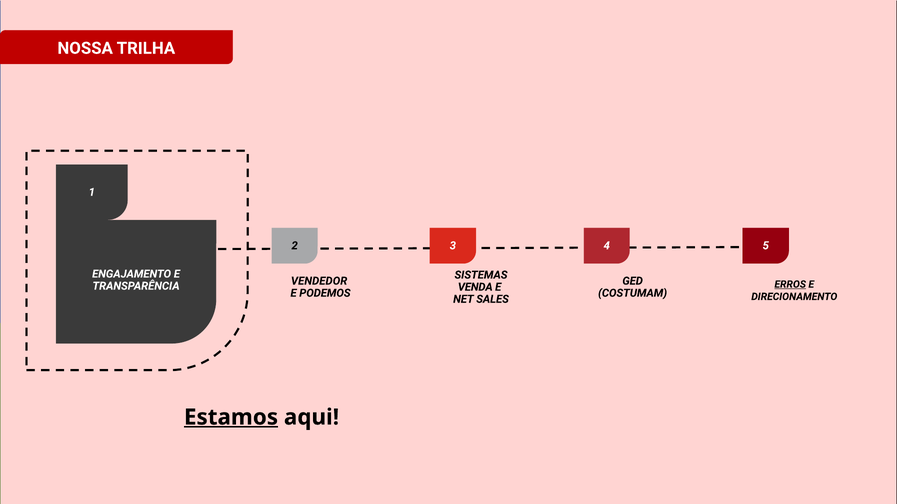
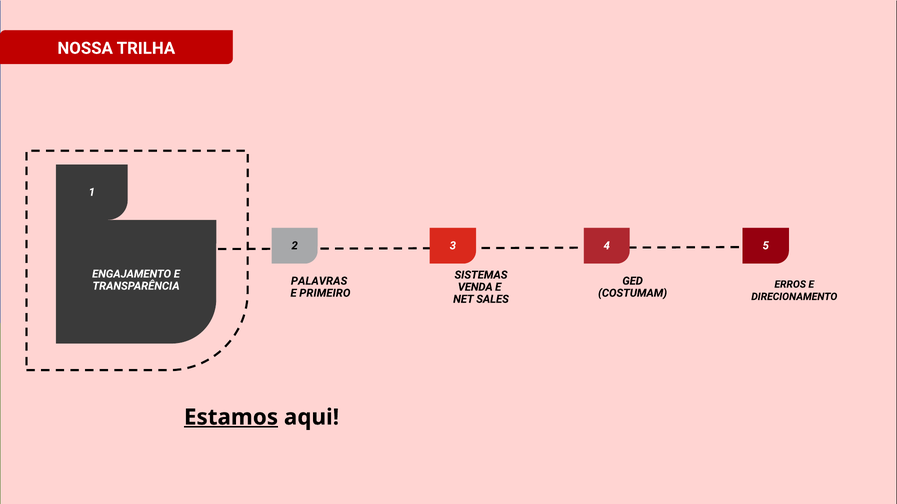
VENDEDOR: VENDEDOR -> PALAVRAS (319, 281)
ERROS underline: present -> none (790, 285)
PODEMOS: PODEMOS -> PRIMEIRO (325, 293)
